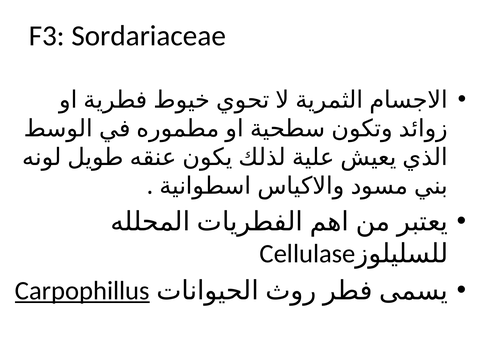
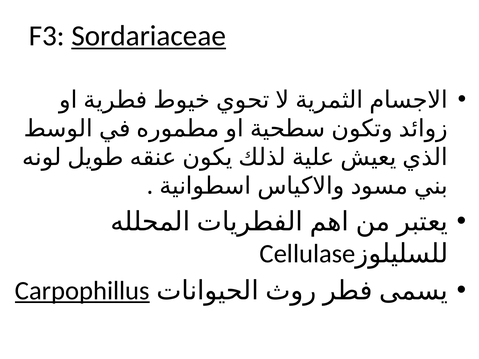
Sordariaceae underline: none -> present (149, 36)
